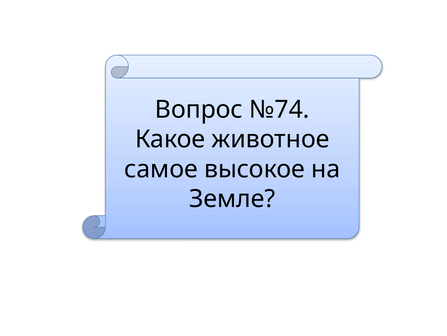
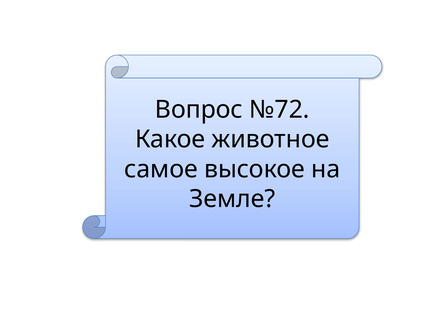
№74: №74 -> №72 (279, 109)
